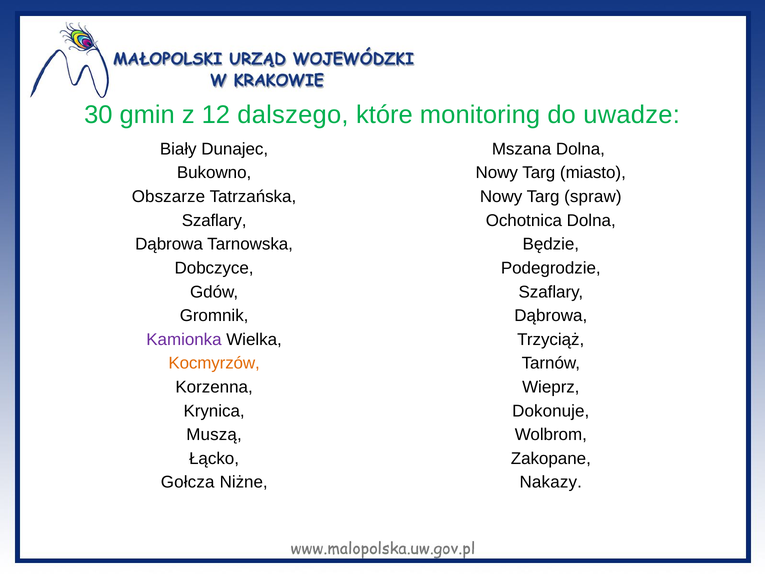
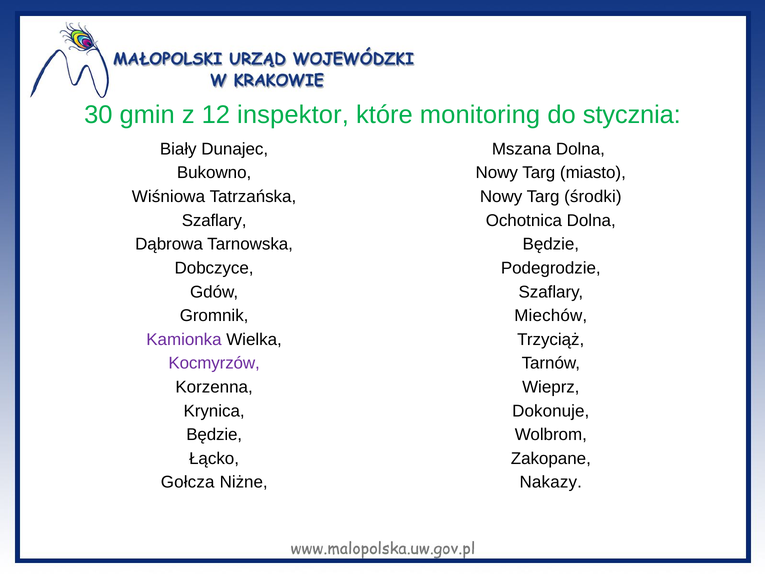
dalszego: dalszego -> inspektor (293, 115)
uwadze: uwadze -> stycznia (632, 115)
Obszarze: Obszarze -> Wiśniowa (168, 197)
spraw: spraw -> środki (593, 197)
Dąbrowa: Dąbrowa -> Miechów (551, 316)
Kocmyrzów colour: orange -> purple (214, 363)
Muszą: Muszą -> Będzie (214, 435)
